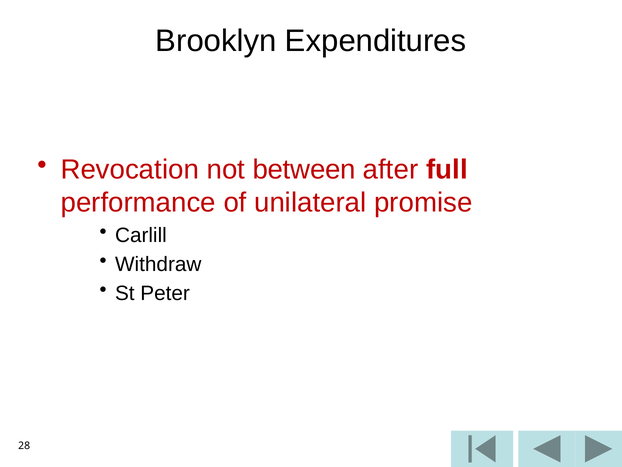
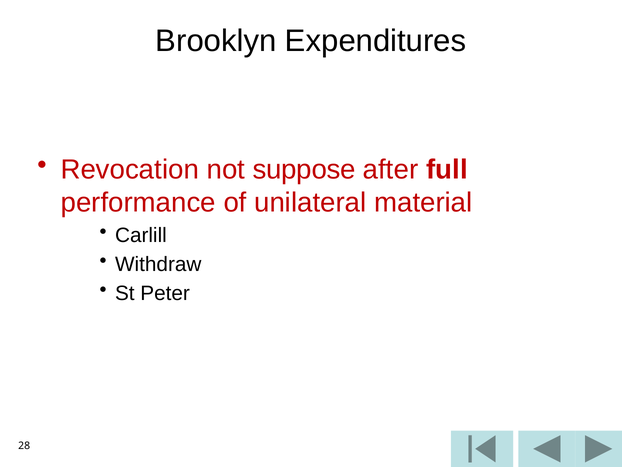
between: between -> suppose (304, 169)
promise: promise -> material (423, 202)
